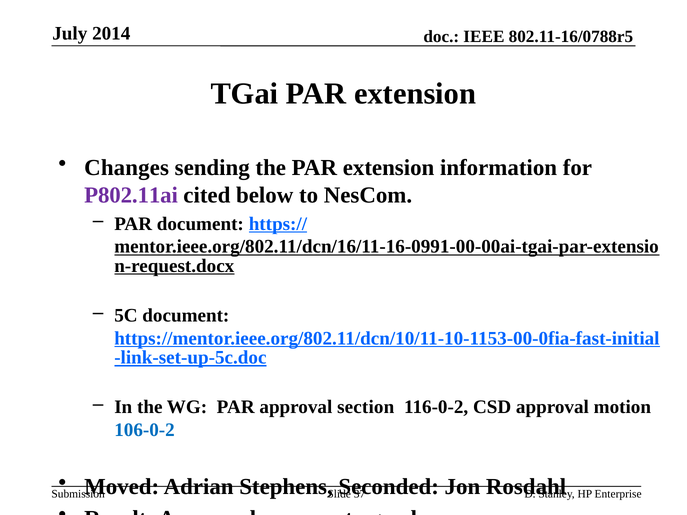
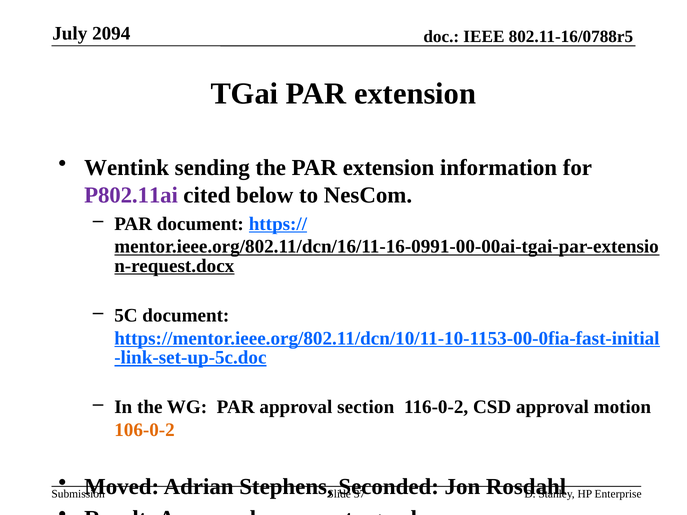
2014: 2014 -> 2094 (111, 33)
Changes: Changes -> Wentink (127, 168)
106-0-2 colour: blue -> orange (145, 430)
